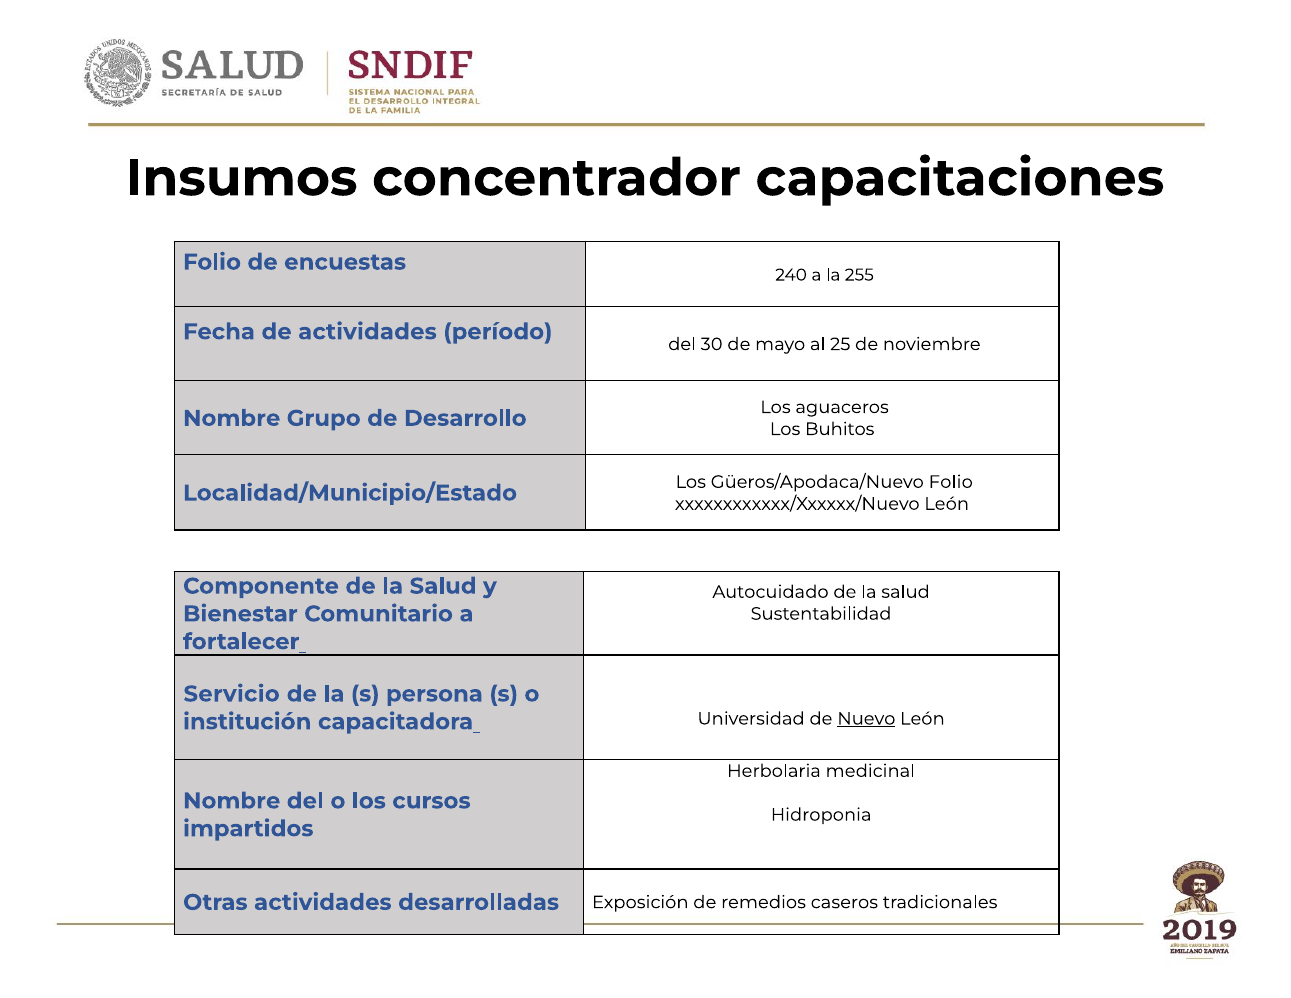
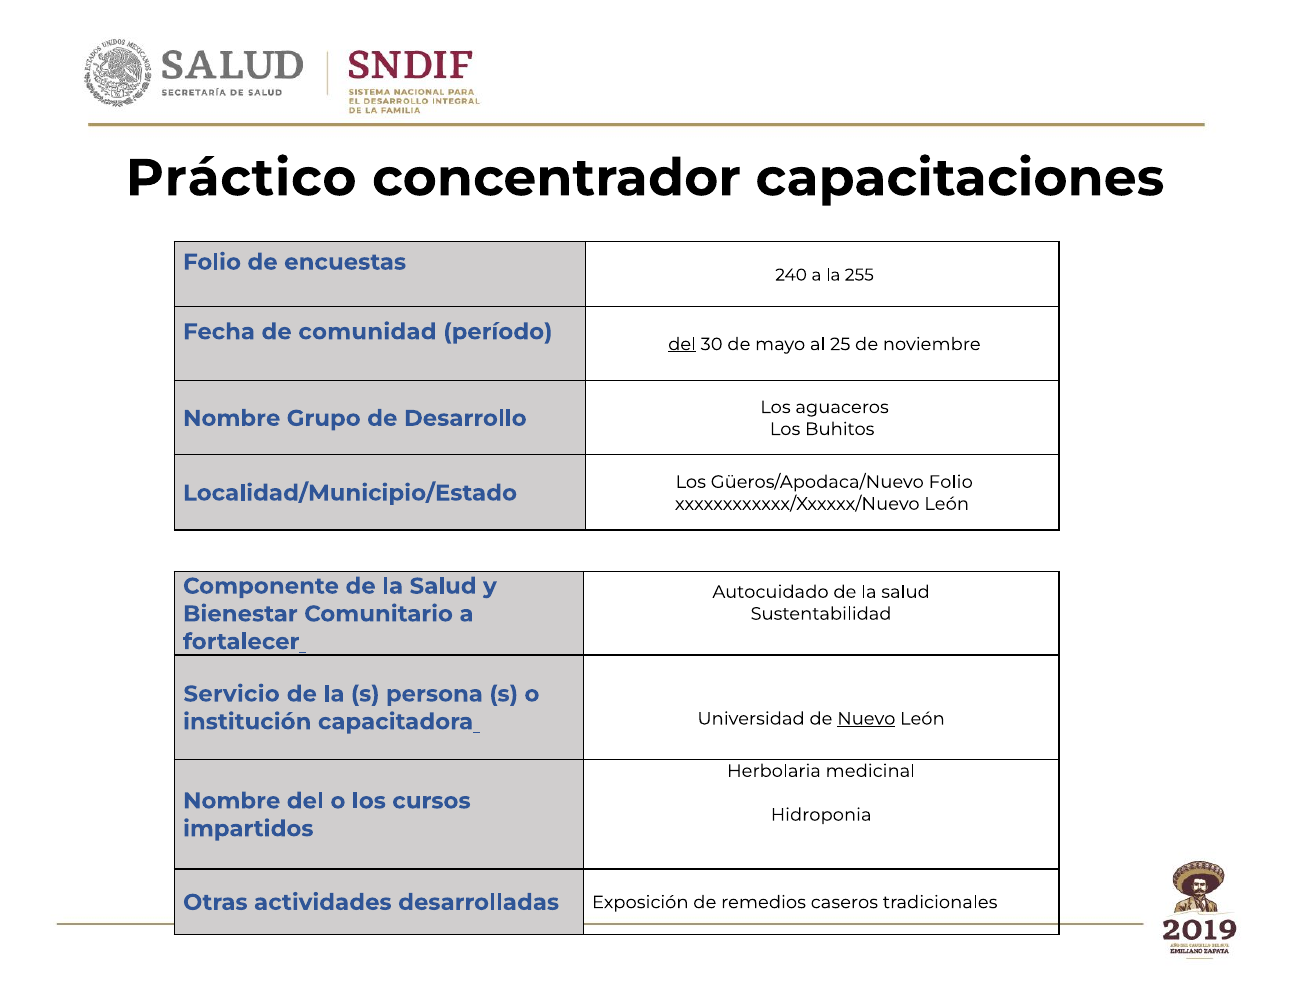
Insumos: Insumos -> Práctico (241, 178)
de actividades: actividades -> comunidad (367, 332)
del underline: none -> present (682, 344)
